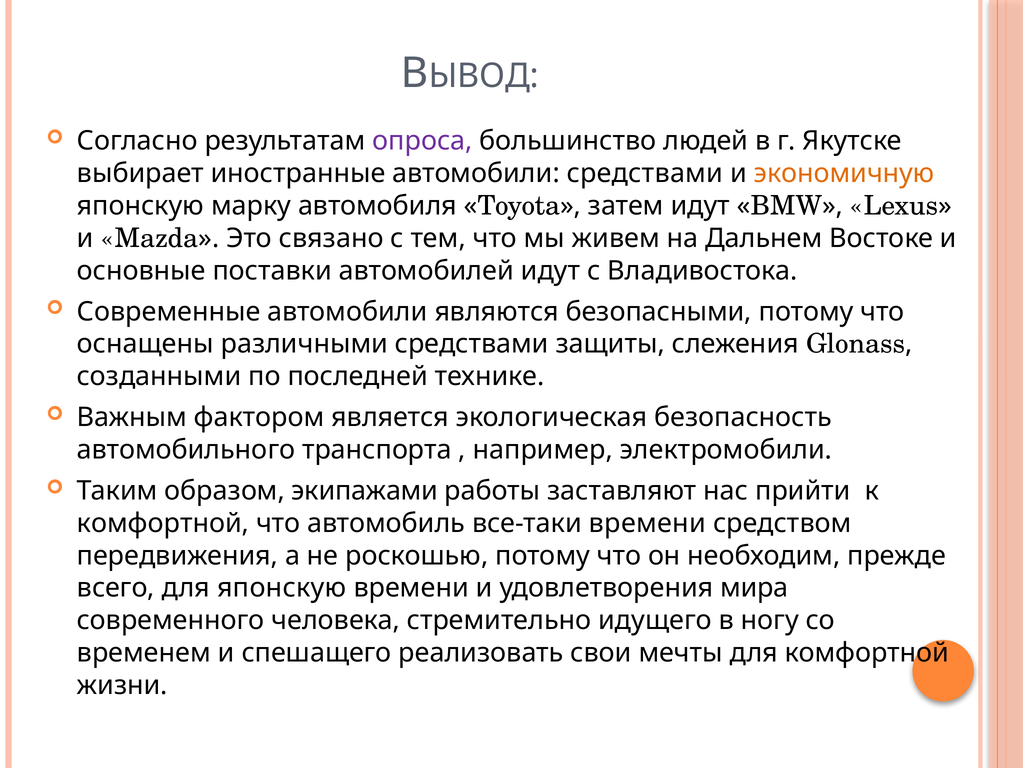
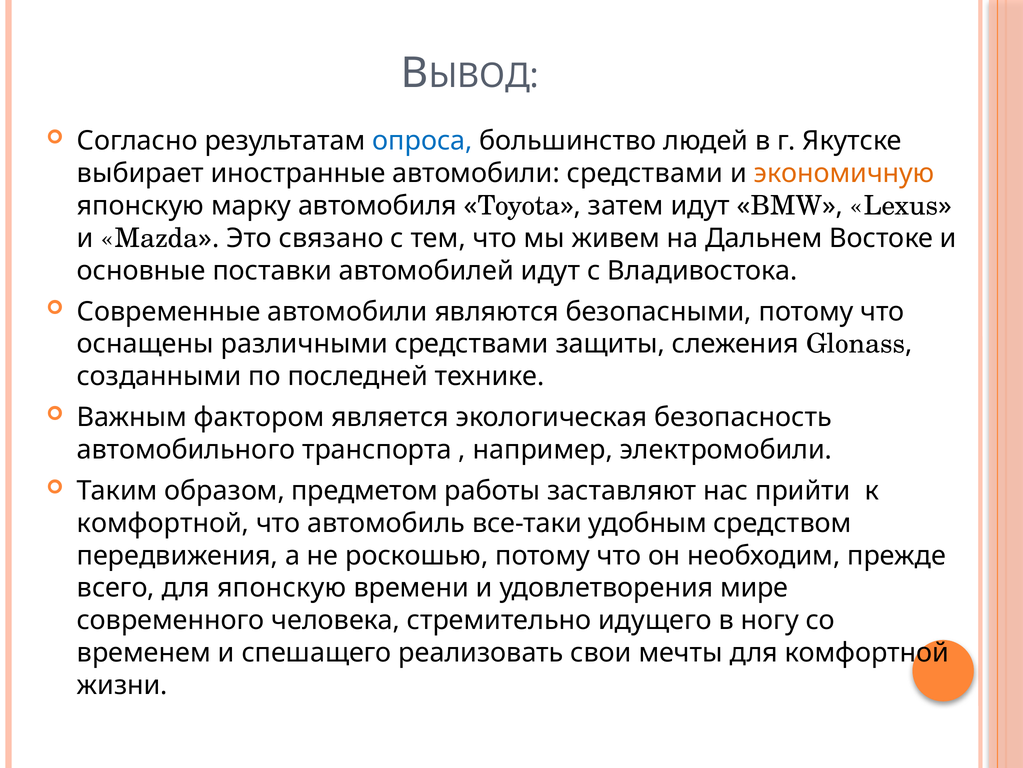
опроса colour: purple -> blue (422, 141)
экипажами: экипажами -> предметом (365, 490)
все-таки времени: времени -> удобным (648, 523)
мира: мира -> мире (754, 587)
